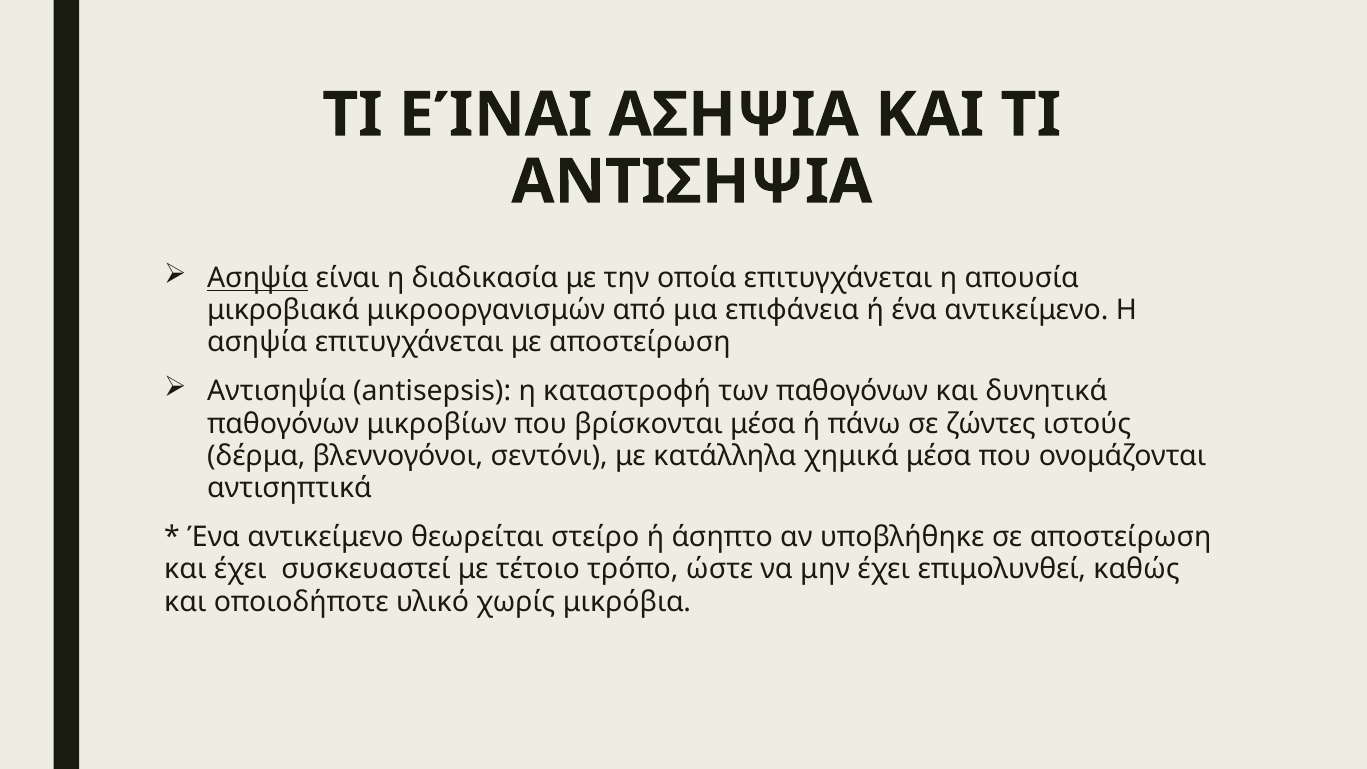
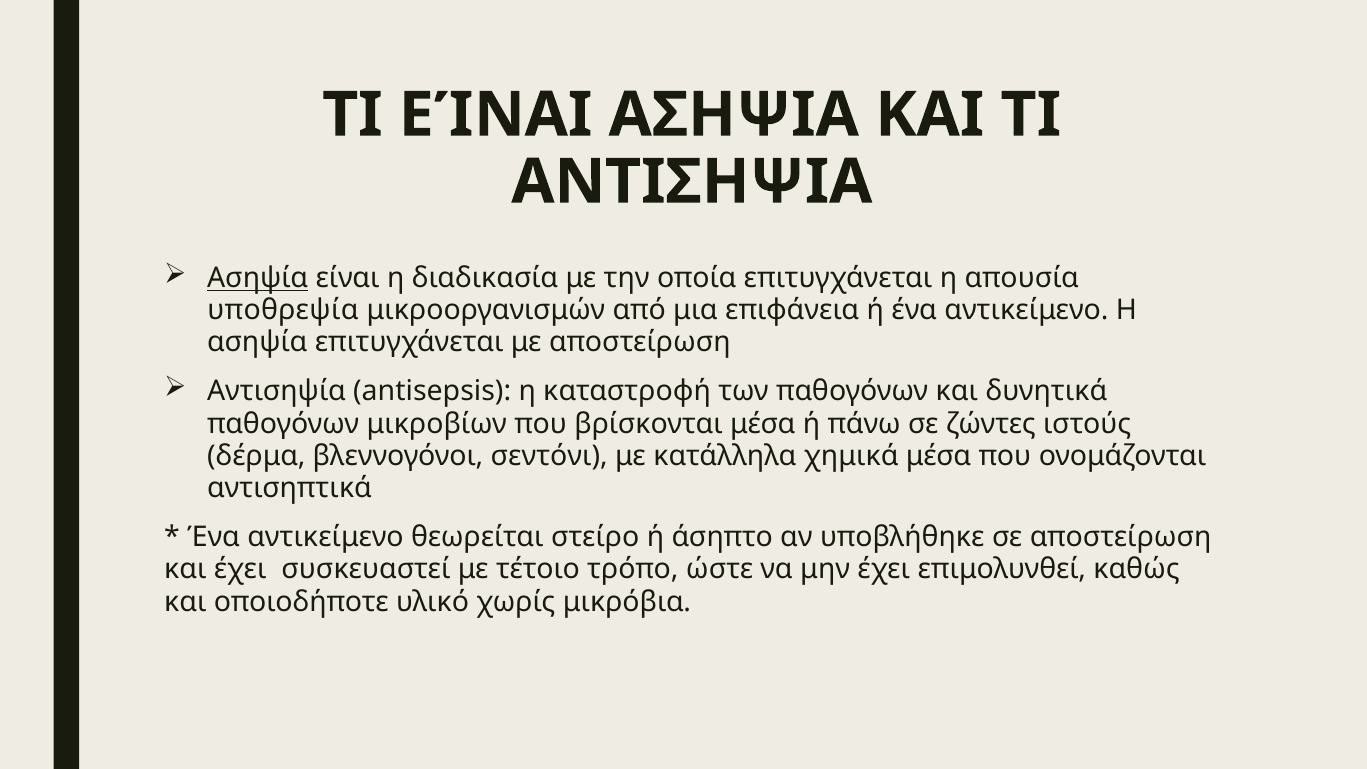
μικροβιακά: μικροβιακά -> υποθρεψία (283, 310)
